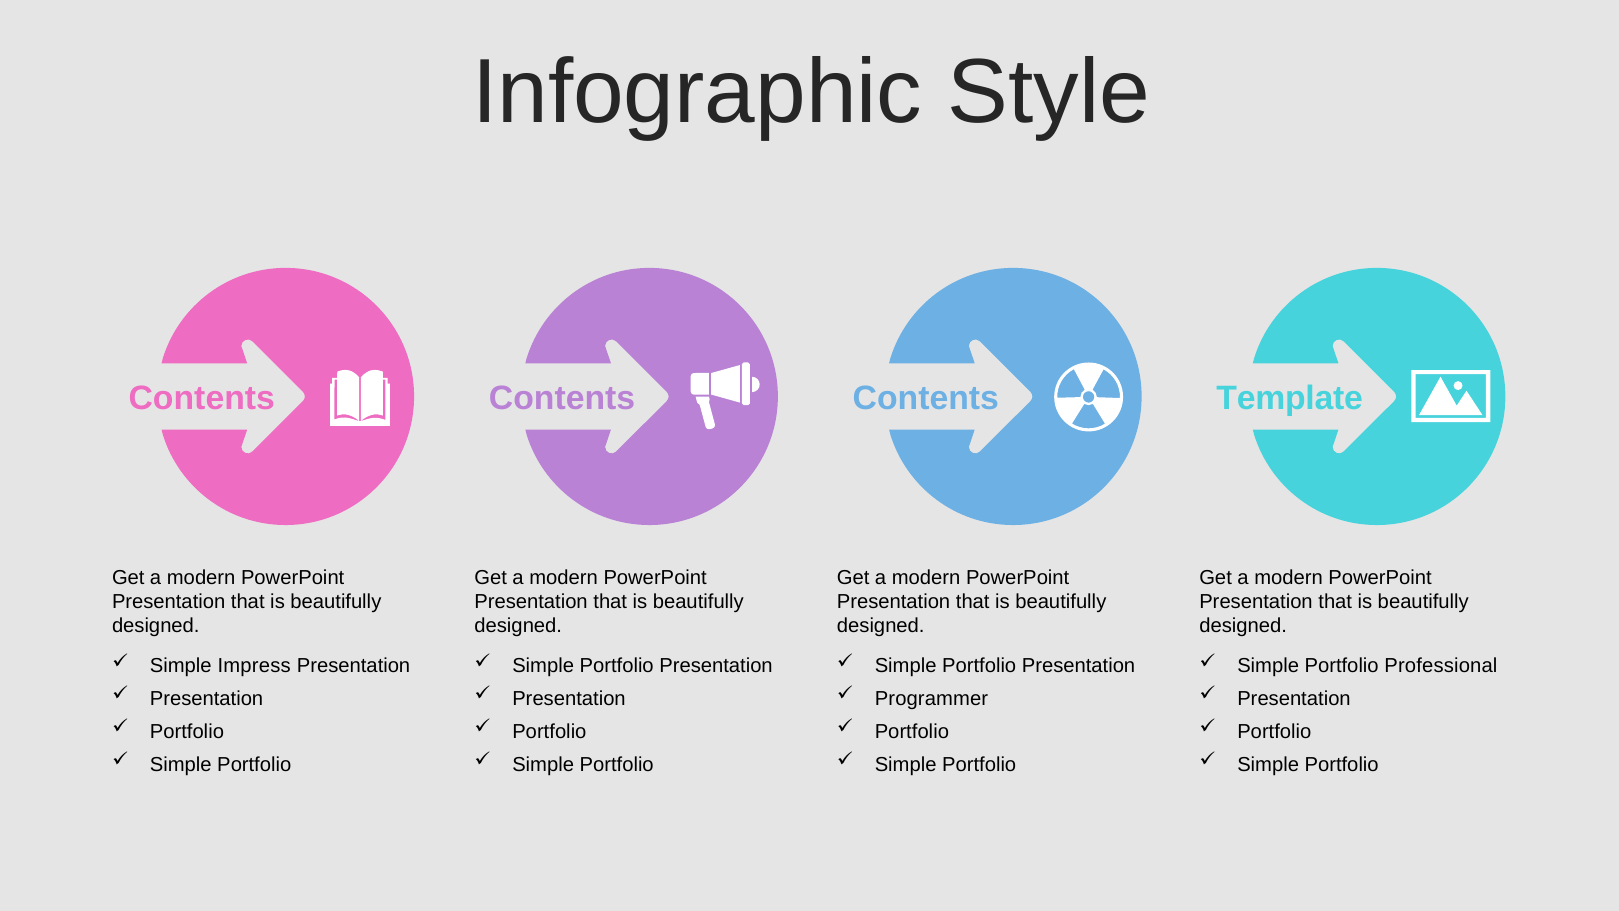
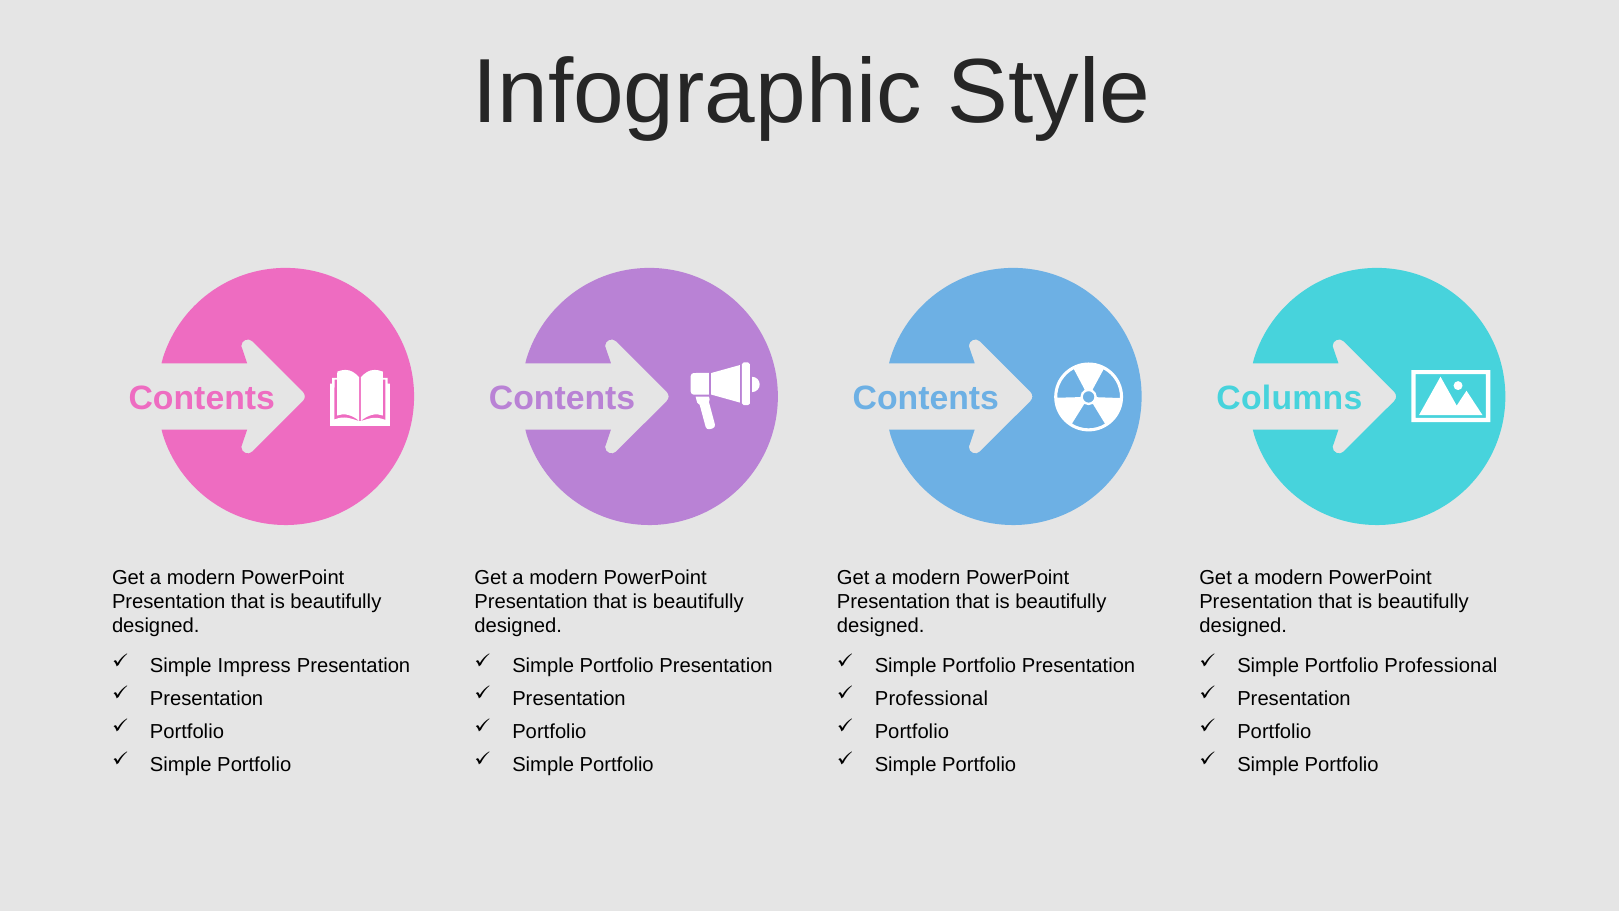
Template: Template -> Columns (1289, 399)
Programmer: Programmer -> Professional (931, 698)
